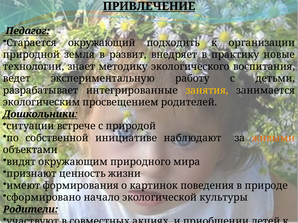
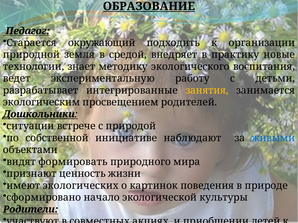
ПРИВЛЕЧЕНИЕ: ПРИВЛЕЧЕНИЕ -> ОБРАЗОВАНИЕ (149, 6)
развит: развит -> средой (128, 55)
живыми colour: orange -> blue (273, 138)
окружающим: окружающим -> формировать (73, 162)
формирования: формирования -> экологических (81, 186)
